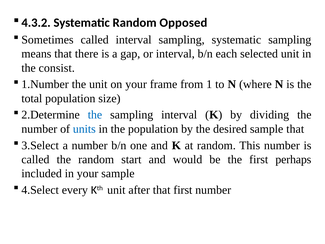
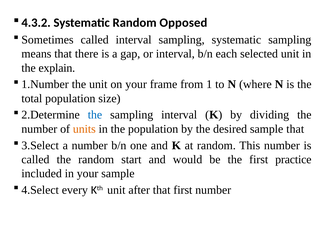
consist: consist -> explain (57, 68)
units colour: blue -> orange (84, 129)
perhaps: perhaps -> practice (293, 159)
